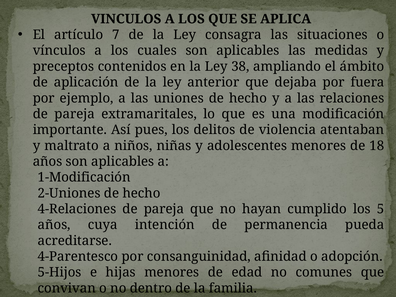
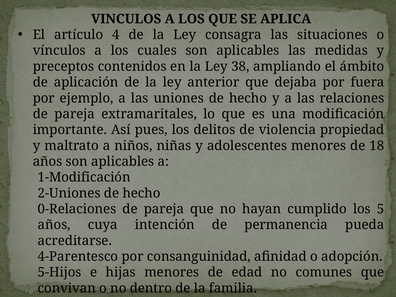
7: 7 -> 4 (116, 35)
atentaban: atentaban -> propiedad (352, 130)
4-Relaciones: 4-Relaciones -> 0-Relaciones (77, 209)
